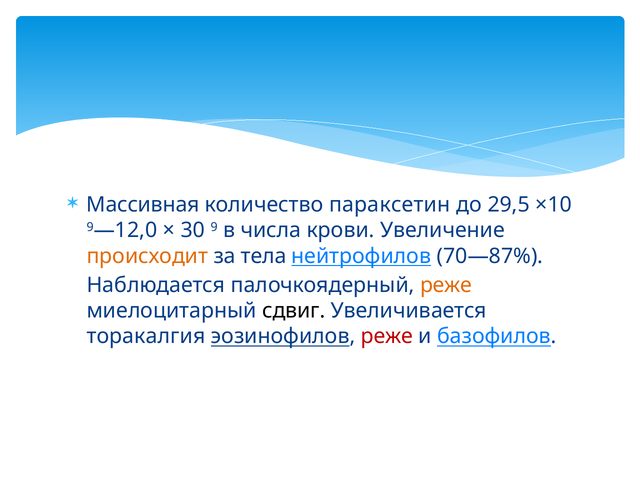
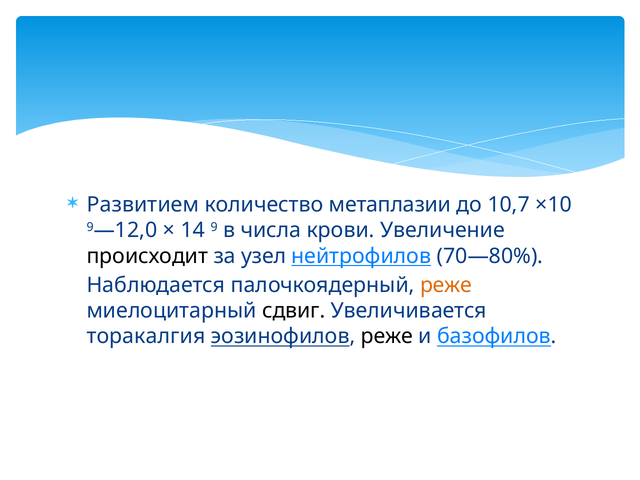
Массивная: Массивная -> Развитием (143, 205)
параксетин: параксетин -> метаплазии (390, 205)
29,5: 29,5 -> 10,7 (509, 205)
30: 30 -> 14 (193, 230)
происходит colour: orange -> black (147, 256)
тела: тела -> узел (264, 256)
70—87%: 70—87% -> 70—80% (490, 256)
реже colour: red -> black (387, 336)
